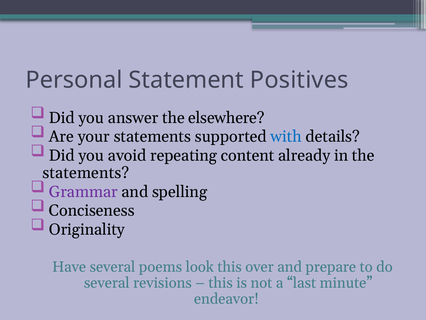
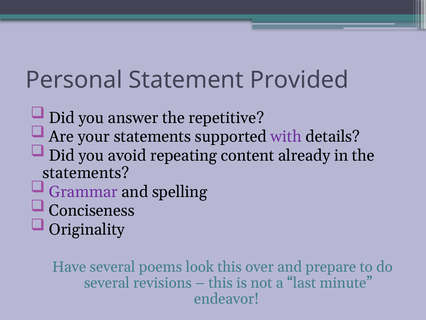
Positives: Positives -> Provided (299, 80)
elsewhere: elsewhere -> repetitive (226, 118)
with colour: blue -> purple (286, 136)
